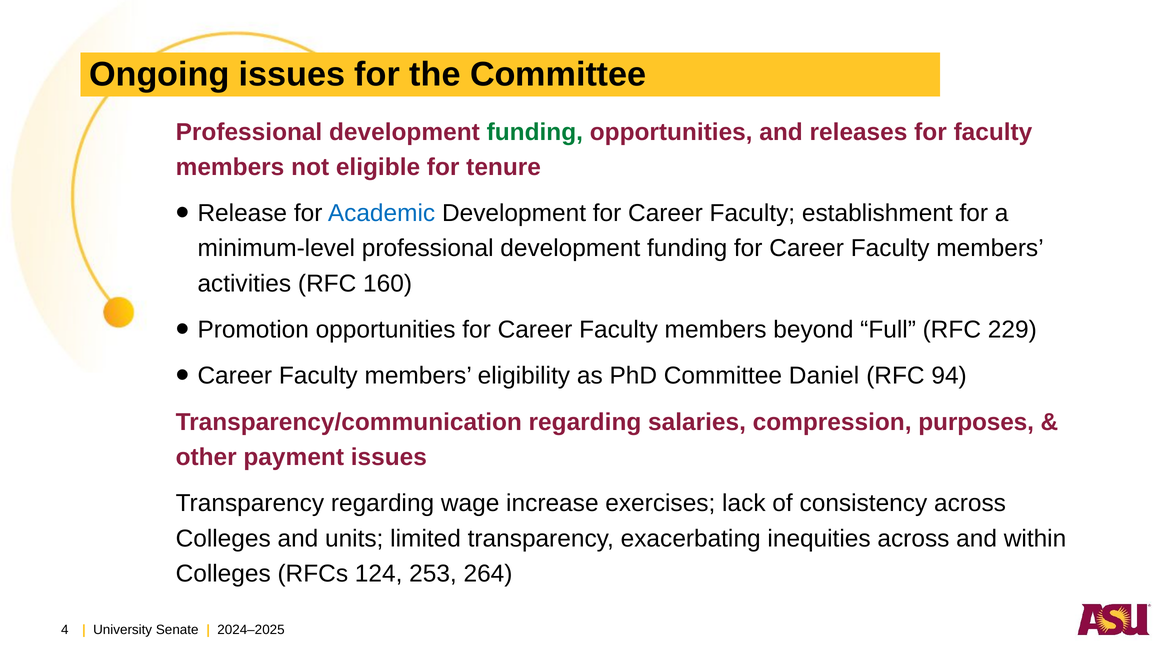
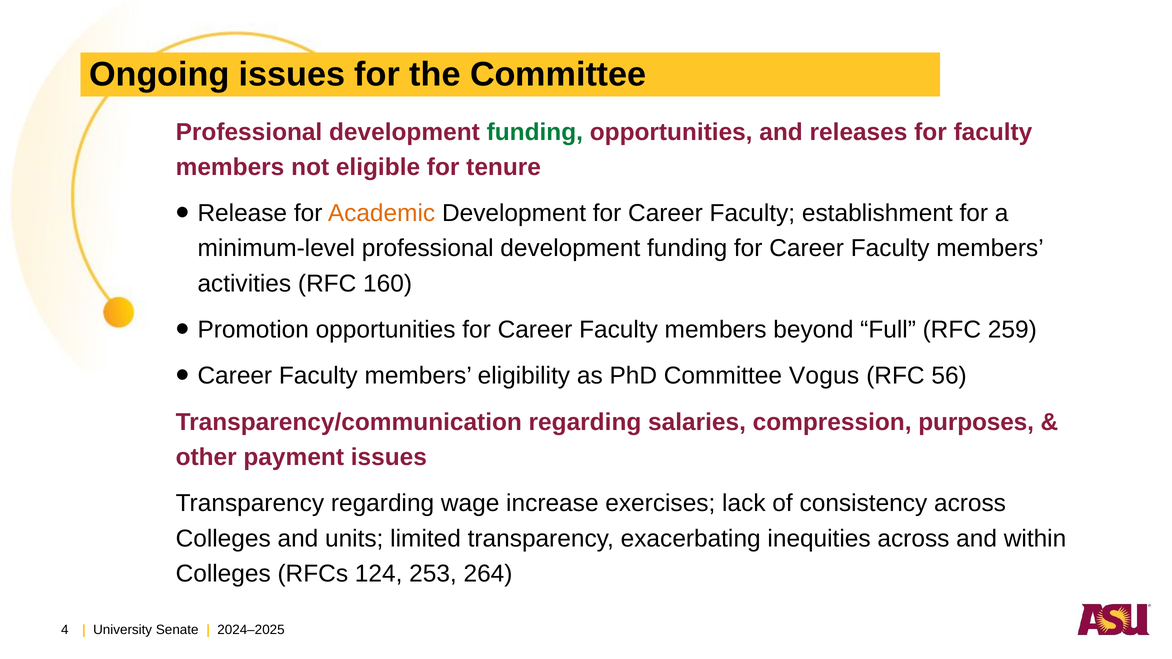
Academic colour: blue -> orange (382, 213)
229: 229 -> 259 (1012, 330)
Daniel: Daniel -> Vogus (824, 376)
94: 94 -> 56 (949, 376)
